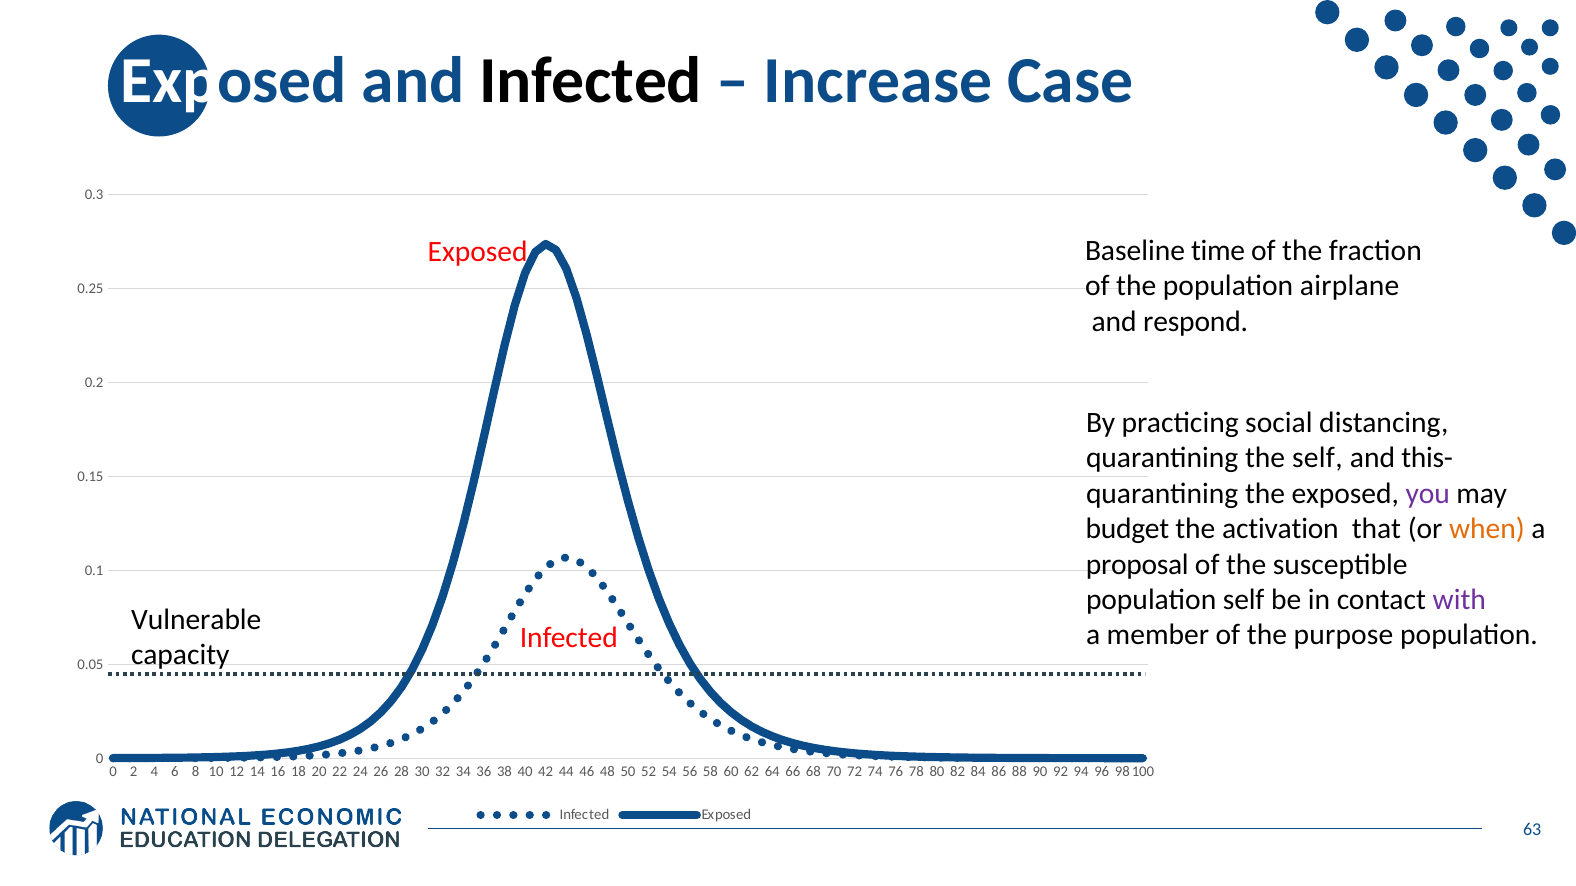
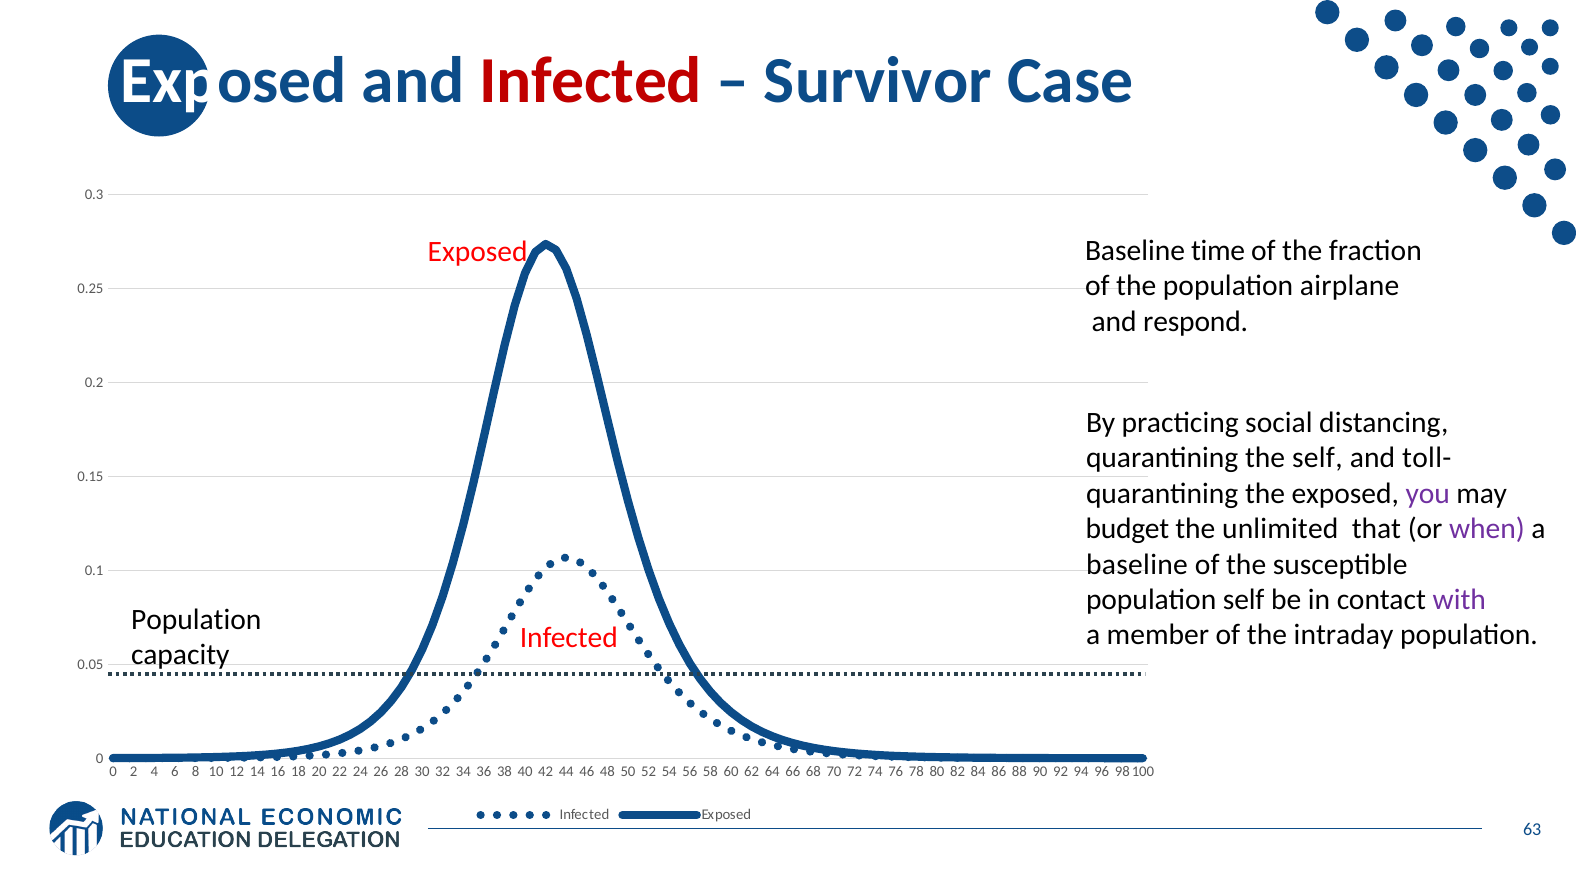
Infected colour: black -> red (591, 81)
Increase: Increase -> Survivor (878, 81)
this-: this- -> toll- (1427, 458)
activation: activation -> unlimited (1280, 529)
when colour: orange -> purple (1487, 529)
proposal: proposal -> baseline (1137, 565)
Vulnerable: Vulnerable -> Population (196, 620)
purpose: purpose -> intraday (1344, 636)
